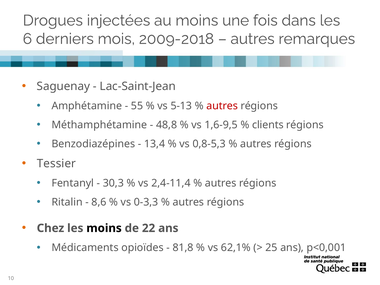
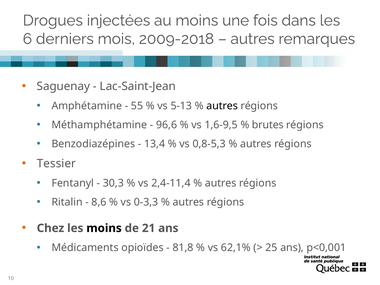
autres colour: red -> black (222, 106)
48,8: 48,8 -> 96,6 (167, 125)
clients: clients -> brutes (268, 125)
22: 22 -> 21 (149, 228)
